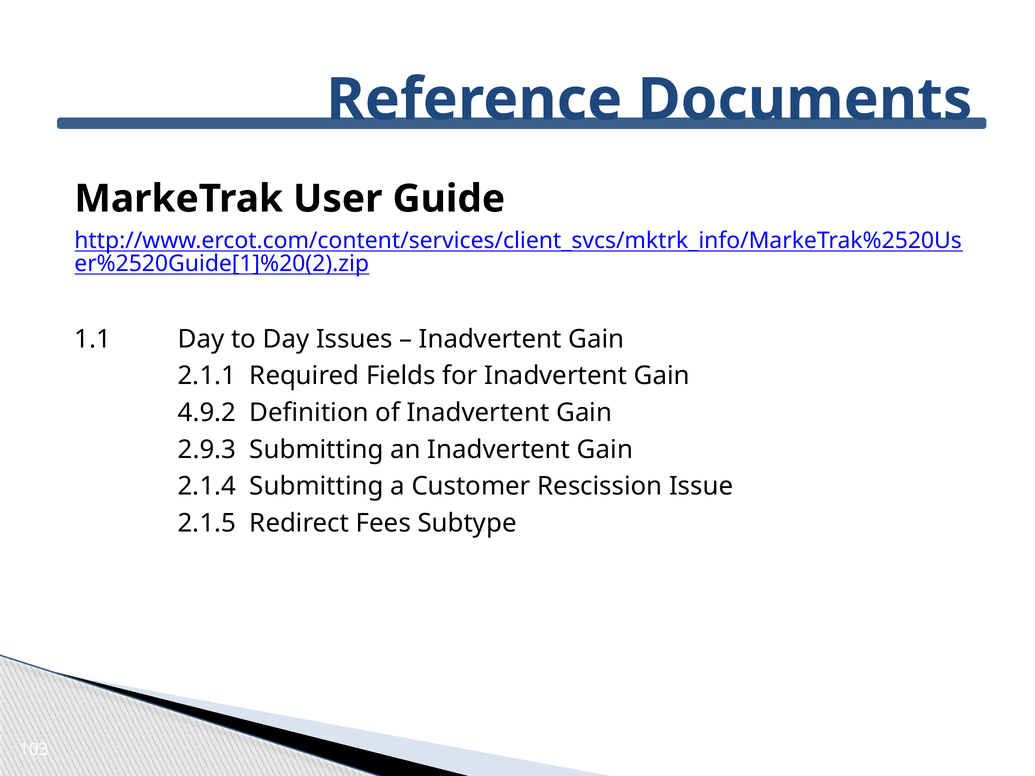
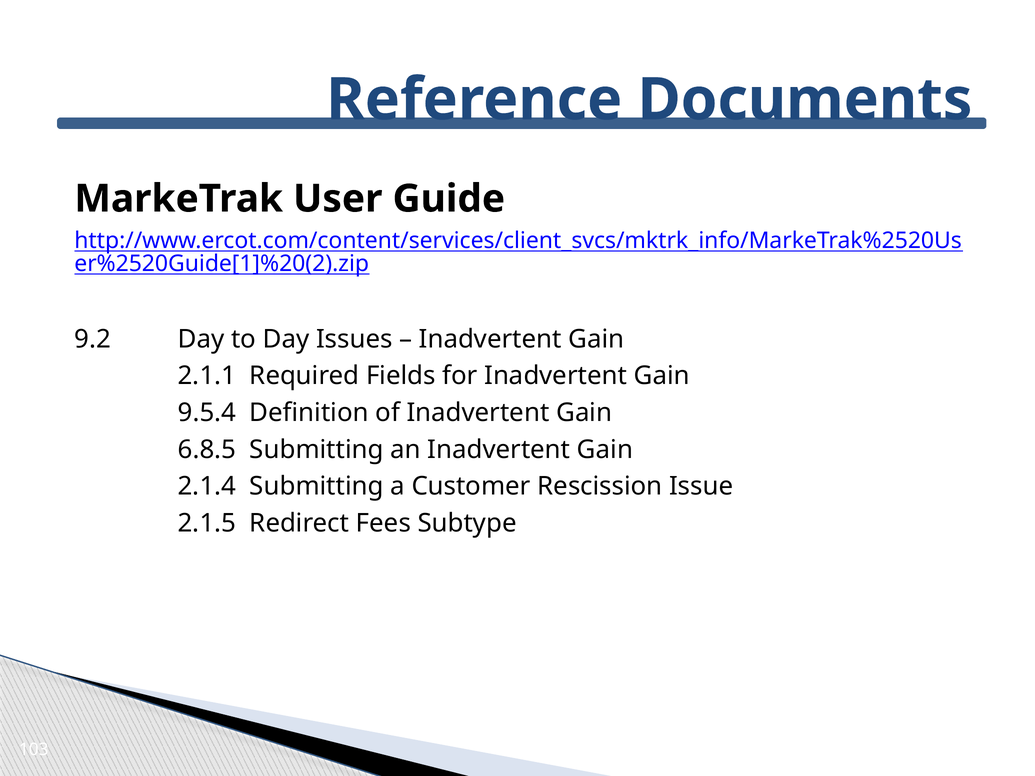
1.1: 1.1 -> 9.2 (93, 339)
4.9.2: 4.9.2 -> 9.5.4 (207, 413)
2.9.3: 2.9.3 -> 6.8.5 (207, 450)
